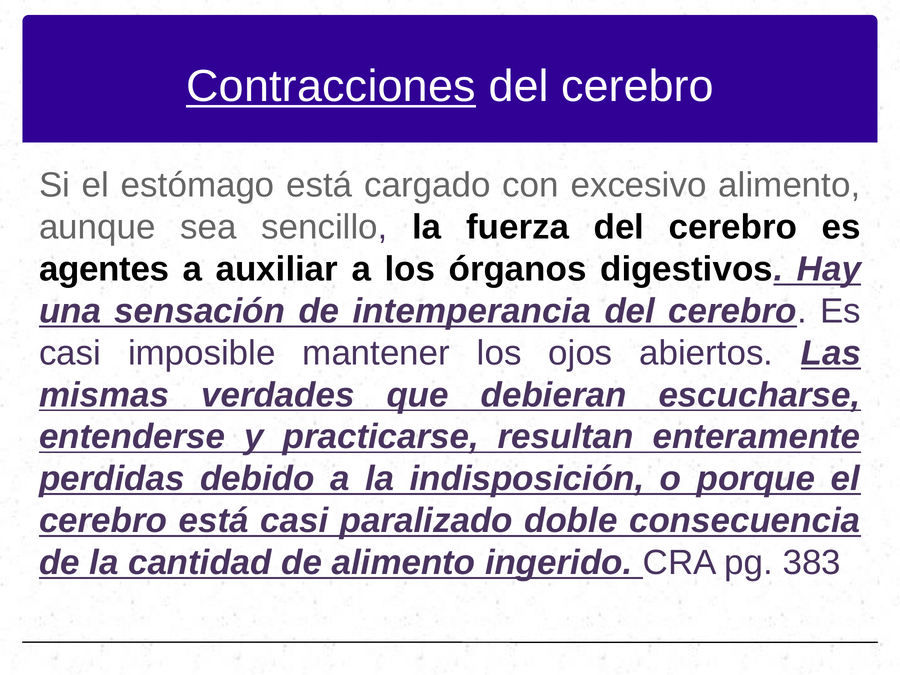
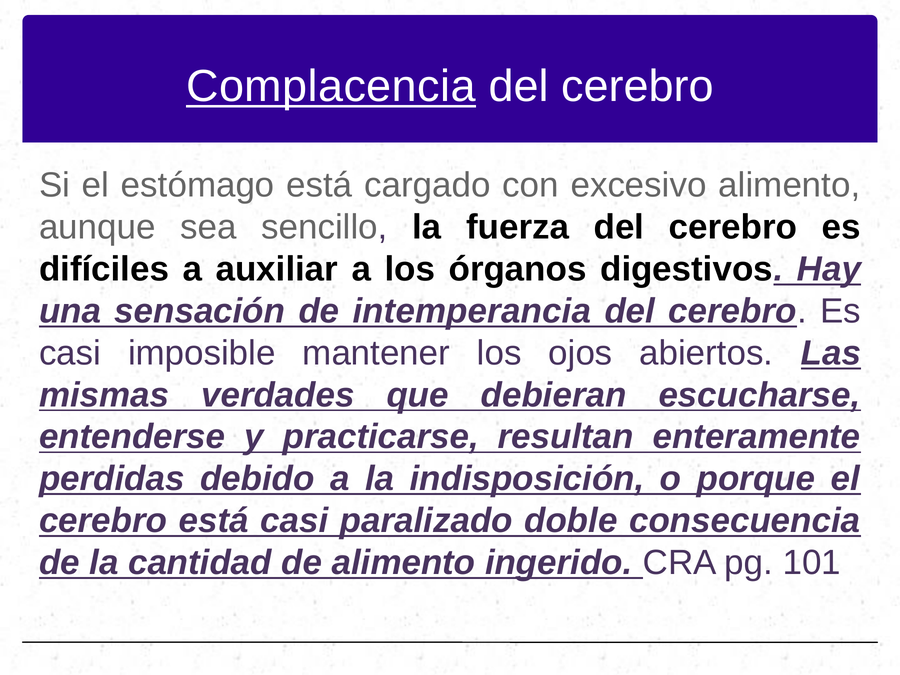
Contracciones: Contracciones -> Complacencia (331, 86)
agentes: agentes -> difíciles (104, 269)
383: 383 -> 101 (812, 563)
